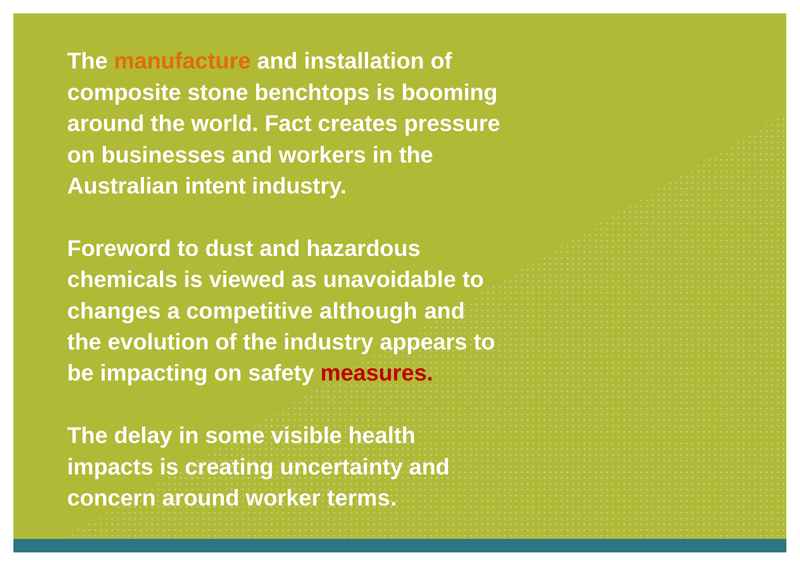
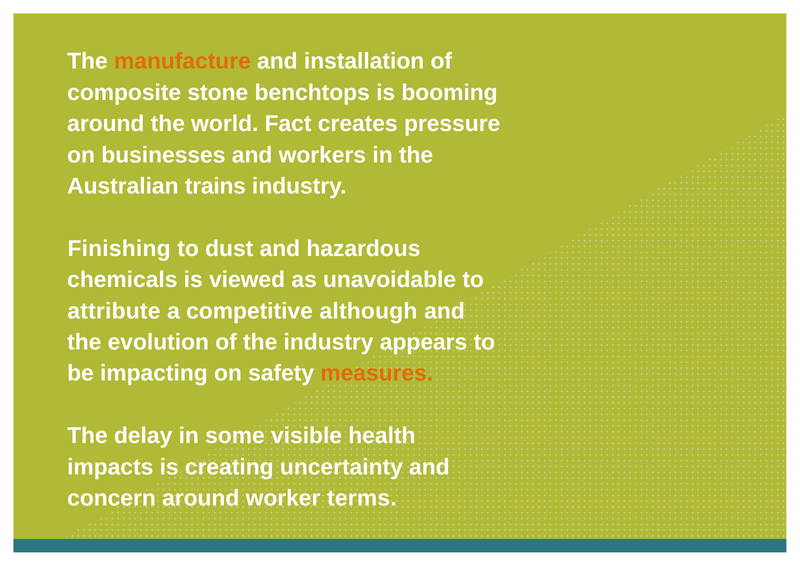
intent: intent -> trains (215, 186)
Foreword: Foreword -> Finishing (119, 248)
changes: changes -> attribute (114, 311)
measures colour: red -> orange (377, 373)
